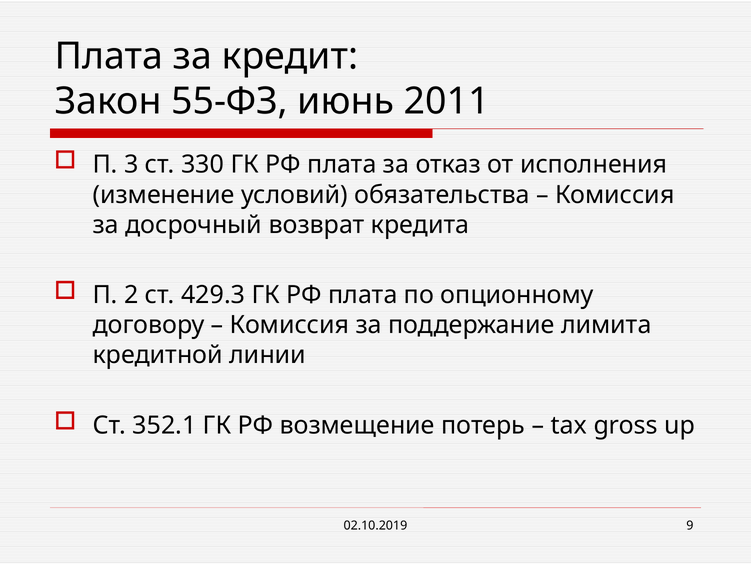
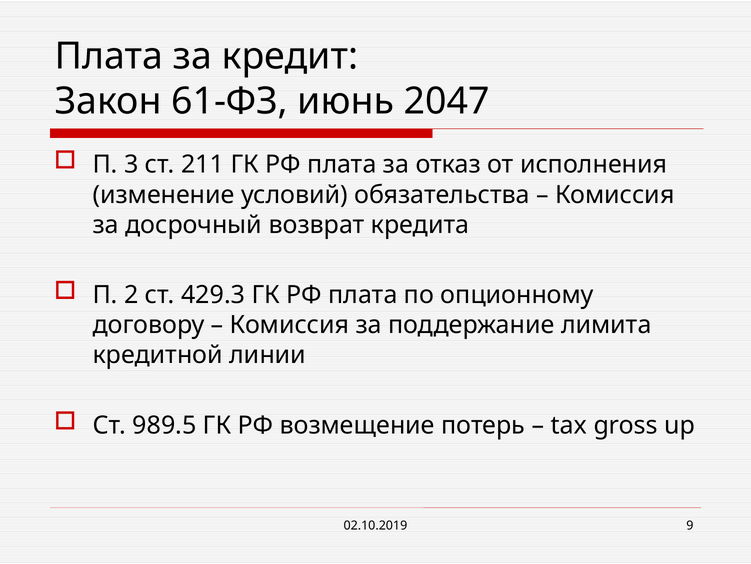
55-ФЗ: 55-ФЗ -> 61-ФЗ (230, 101)
2011: 2011 -> 2047 (447, 101)
330: 330 -> 211 (203, 164)
352.1: 352.1 -> 989.5 (164, 425)
